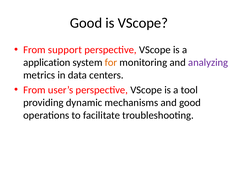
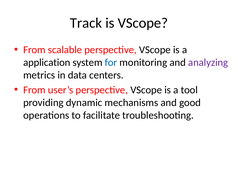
Good: Good -> Track (86, 23)
support: support -> scalable (65, 50)
for colour: orange -> blue (111, 63)
